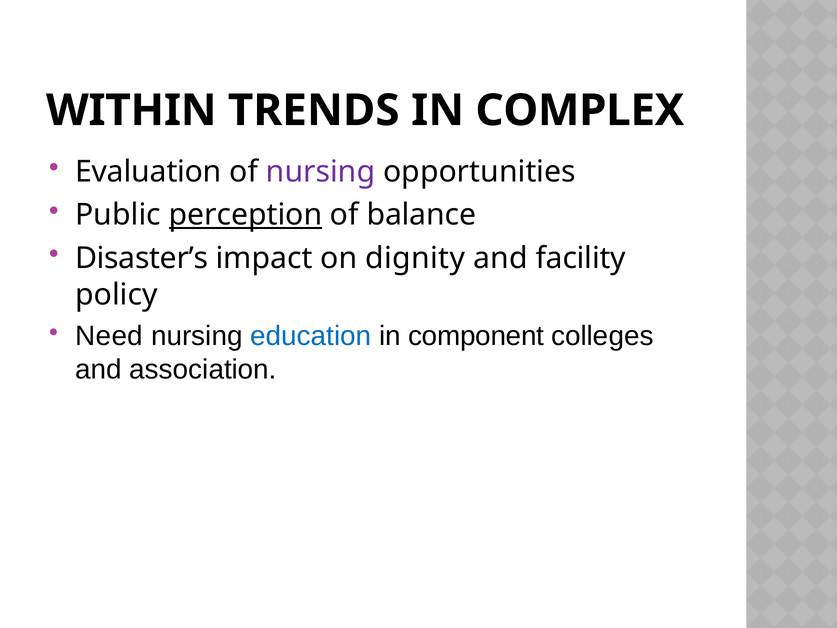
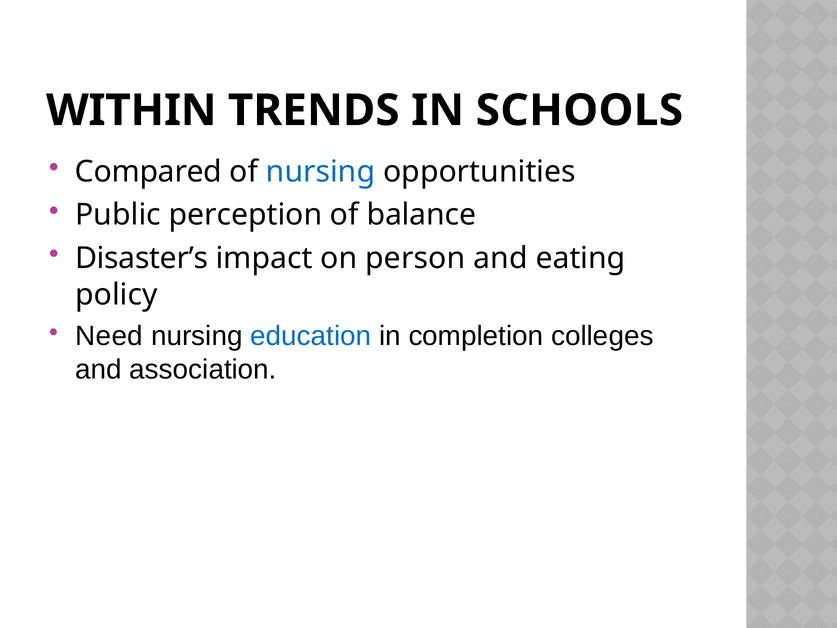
COMPLEX: COMPLEX -> SCHOOLS (579, 110)
Evaluation: Evaluation -> Compared (148, 172)
nursing colour: purple -> blue (321, 172)
perception underline: present -> none (245, 215)
dignity: dignity -> person (415, 258)
facility: facility -> eating (581, 258)
component: component -> completion (476, 336)
